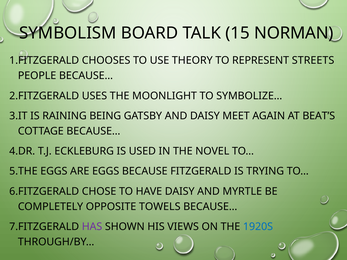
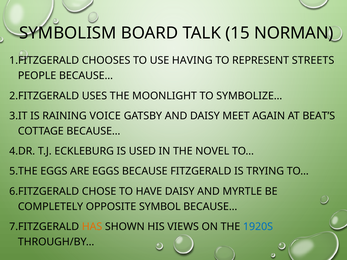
THEORY: THEORY -> HAVING (192, 61)
BEING: BEING -> VOICE (105, 116)
TOWELS: TOWELS -> SYMBOL (160, 207)
HAS colour: purple -> orange (92, 227)
